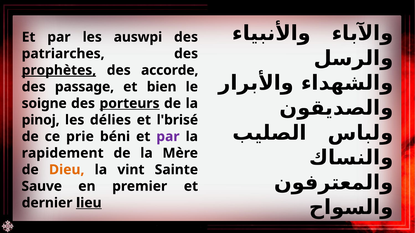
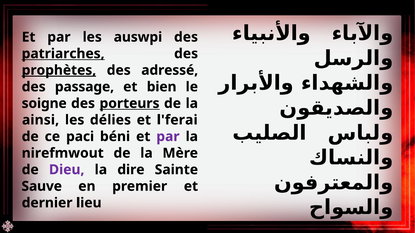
patriarches underline: none -> present (63, 54)
accorde: accorde -> adressé (170, 70)
pinoj: pinoj -> ainsi (41, 120)
l'brisé: l'brisé -> l'ferai (177, 120)
prie: prie -> paci (80, 137)
rapidement: rapidement -> nirefmwout (63, 153)
Dieu colour: orange -> purple (67, 170)
vint: vint -> dire (131, 170)
lieu underline: present -> none (89, 203)
